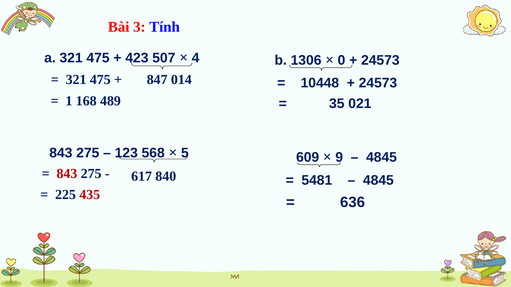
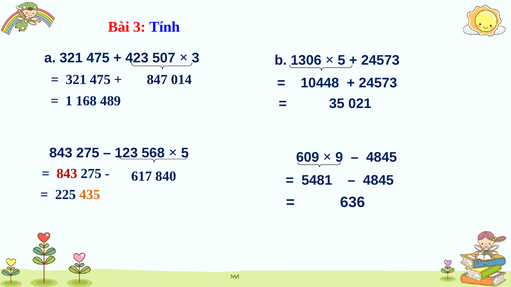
4: 4 -> 3 (196, 58)
0: 0 -> 5 (341, 60)
435 colour: red -> orange (90, 195)
